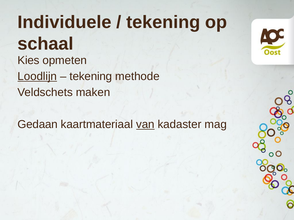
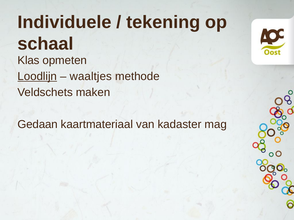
Kies: Kies -> Klas (29, 61)
tekening: tekening -> waaltjes (91, 77)
van underline: present -> none (145, 125)
